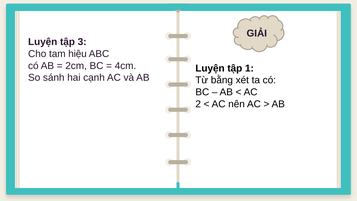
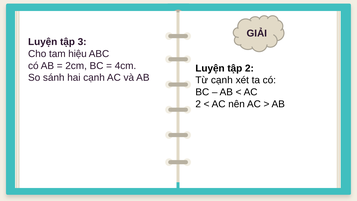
tập 1: 1 -> 2 (249, 68)
Từ bằng: bằng -> cạnh (222, 80)
